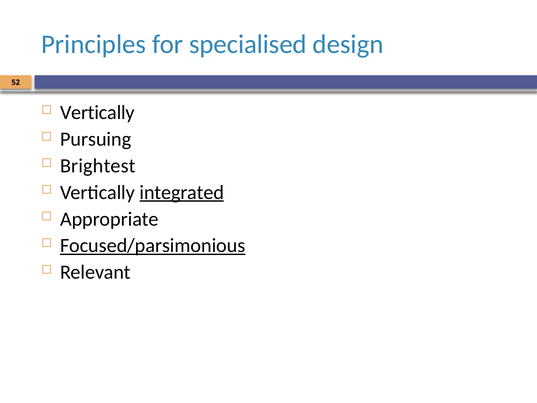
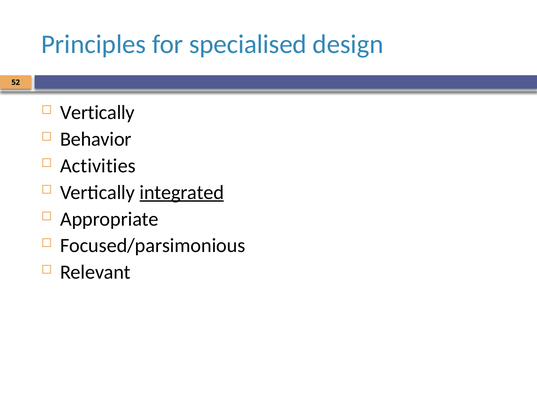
Pursuing: Pursuing -> Behavior (96, 139)
Brightest: Brightest -> Activities (98, 166)
Focused/parsimonious underline: present -> none (153, 246)
